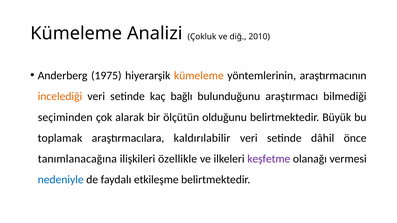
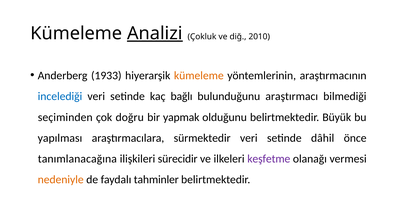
Analizi underline: none -> present (155, 33)
1975: 1975 -> 1933 (106, 76)
incelediği colour: orange -> blue (60, 96)
alarak: alarak -> doğru (130, 117)
ölçütün: ölçütün -> yapmak (181, 117)
toplamak: toplamak -> yapılması (60, 138)
kaldırılabilir: kaldırılabilir -> sürmektedir (202, 138)
özellikle: özellikle -> sürecidir (178, 159)
nedeniyle colour: blue -> orange (61, 180)
etkileşme: etkileşme -> tahminler (156, 180)
